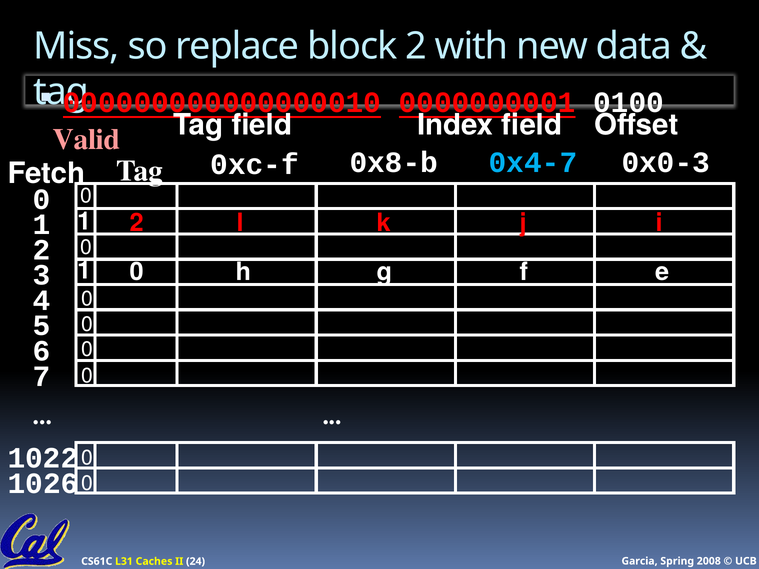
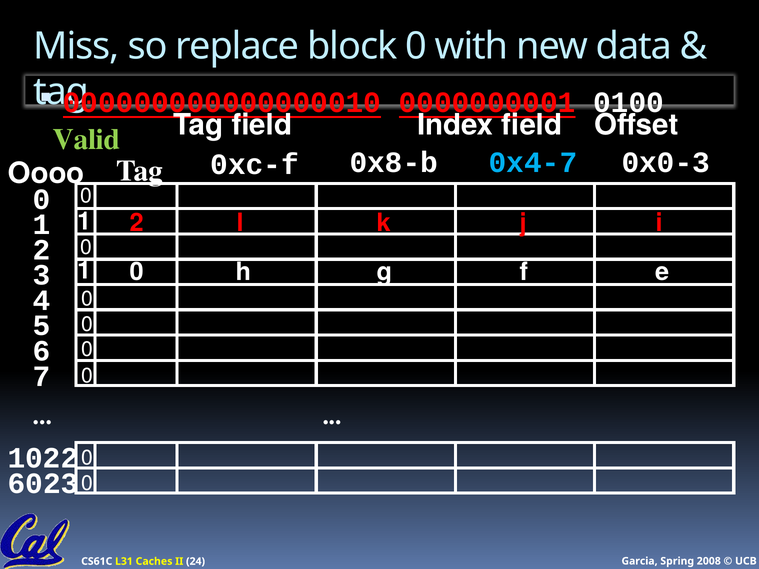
block 2: 2 -> 0 (416, 46)
Valid colour: pink -> light green (86, 139)
Fetch: Fetch -> Oooo (46, 174)
1026: 1026 -> 6023 (43, 484)
